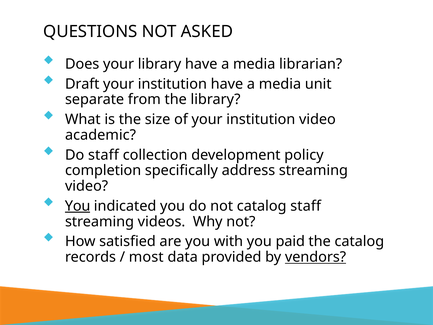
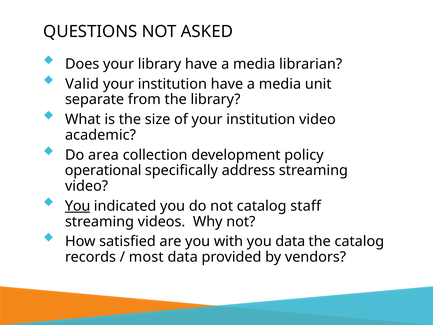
Draft: Draft -> Valid (82, 84)
Do staff: staff -> area (103, 155)
completion: completion -> operational (103, 170)
you paid: paid -> data (290, 241)
vendors underline: present -> none (316, 257)
